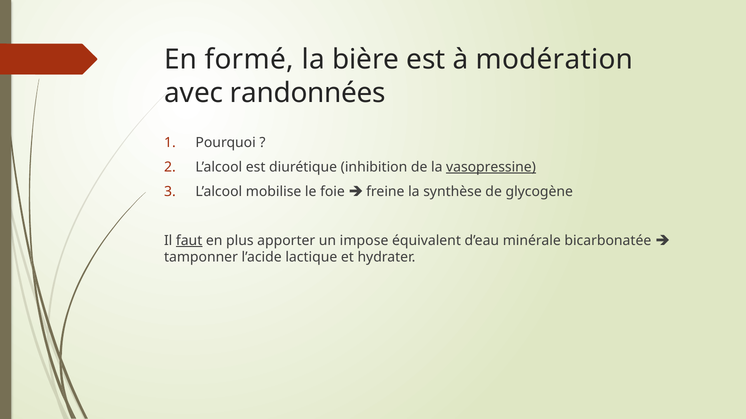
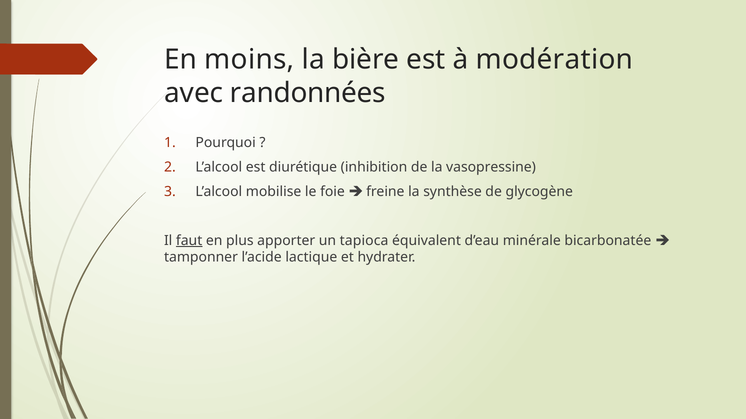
formé: formé -> moins (249, 60)
vasopressine underline: present -> none (491, 167)
impose: impose -> tapioca (364, 241)
